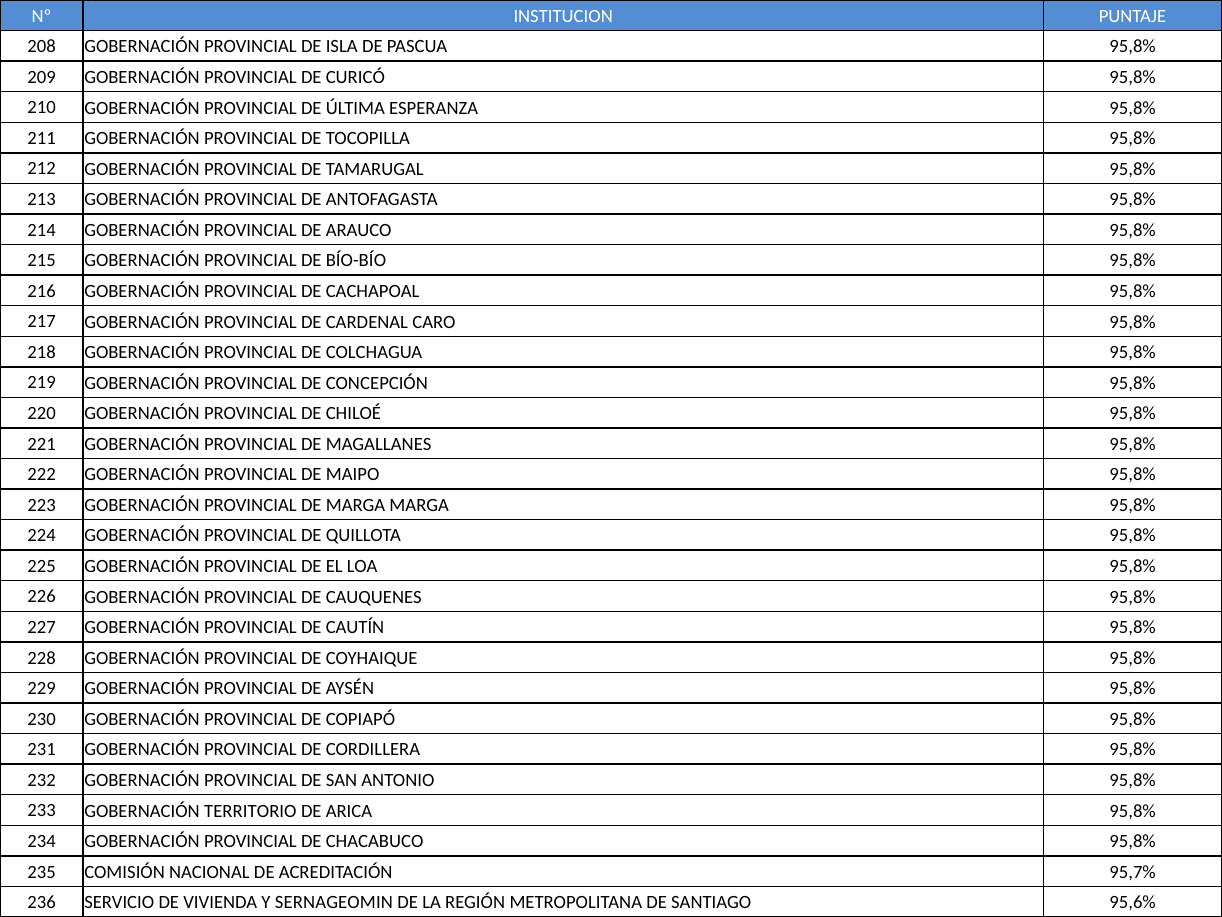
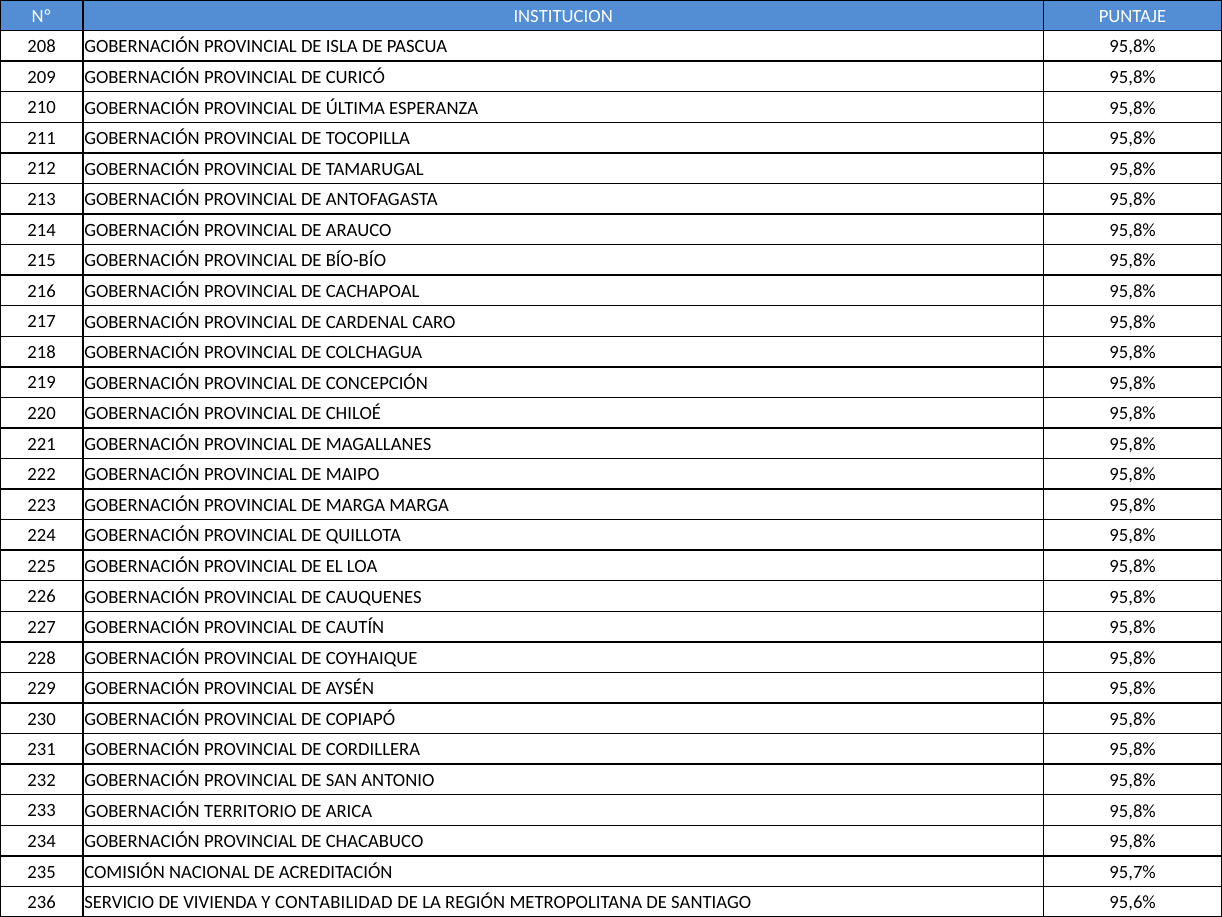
SERNAGEOMIN: SERNAGEOMIN -> CONTABILIDAD (334, 902)
